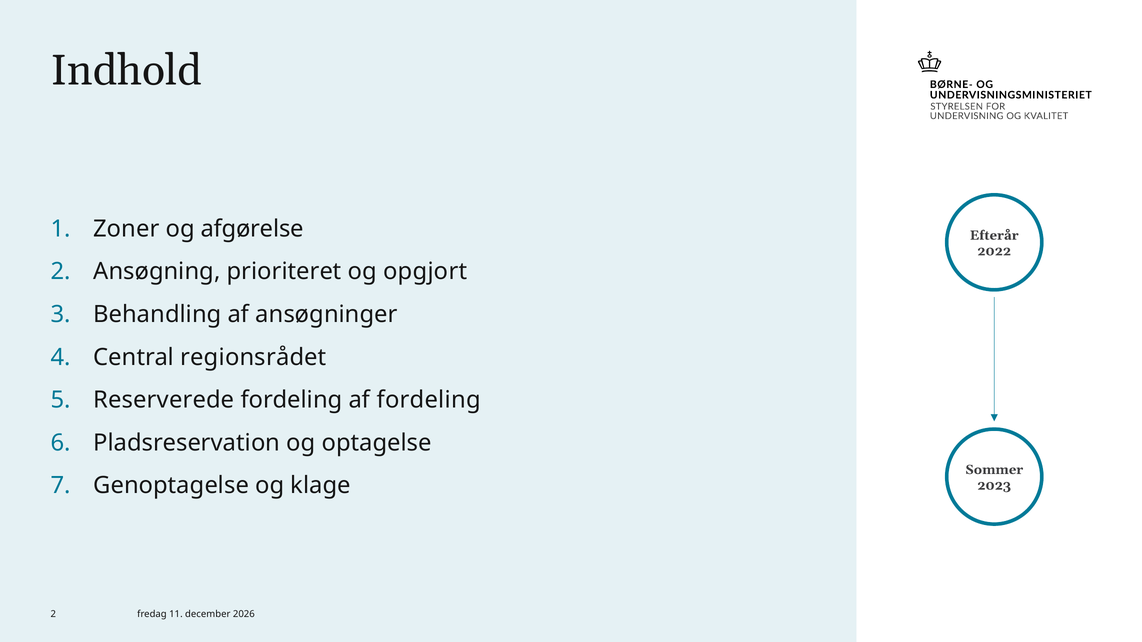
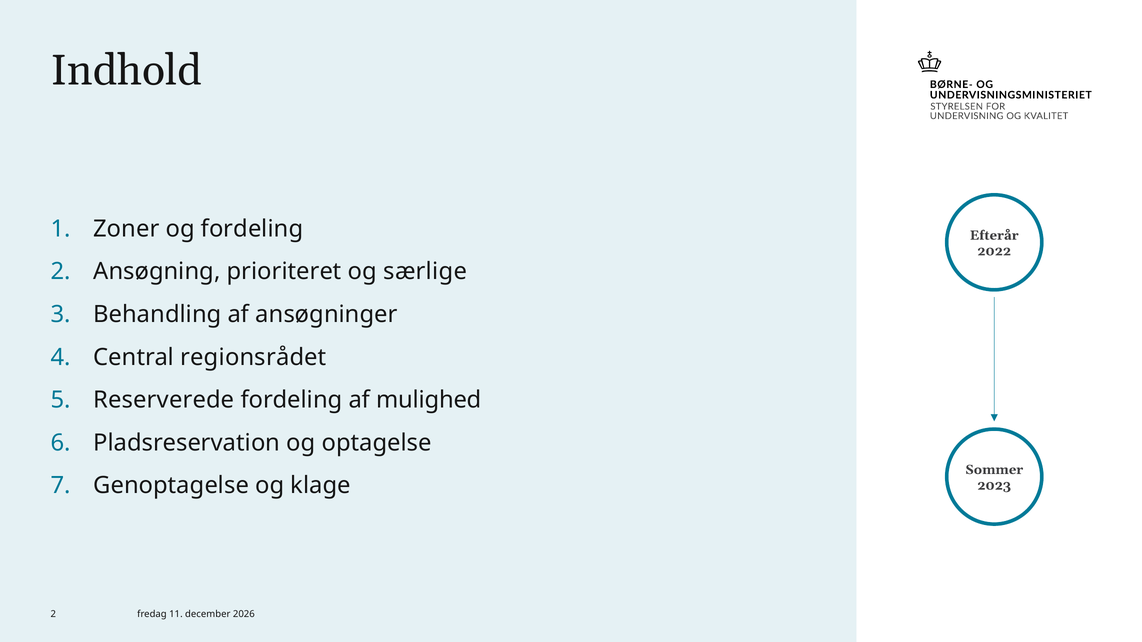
og afgørelse: afgørelse -> fordeling (252, 229)
opgjort: opgjort -> særlige (425, 272)
af fordeling: fordeling -> mulighed (429, 400)
